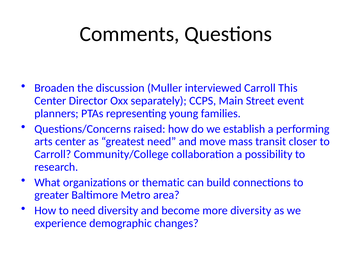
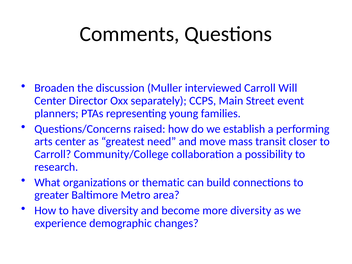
This: This -> Will (288, 88)
to need: need -> have (83, 211)
